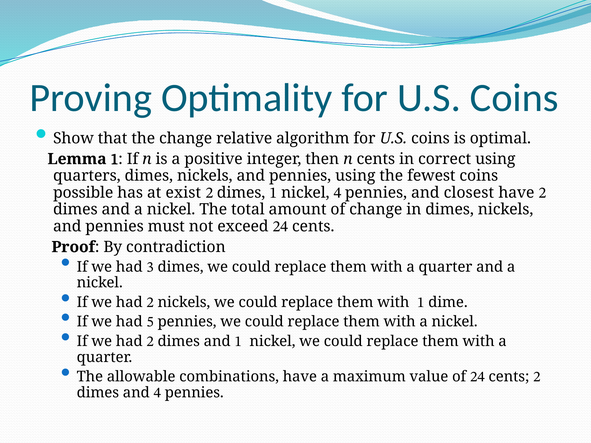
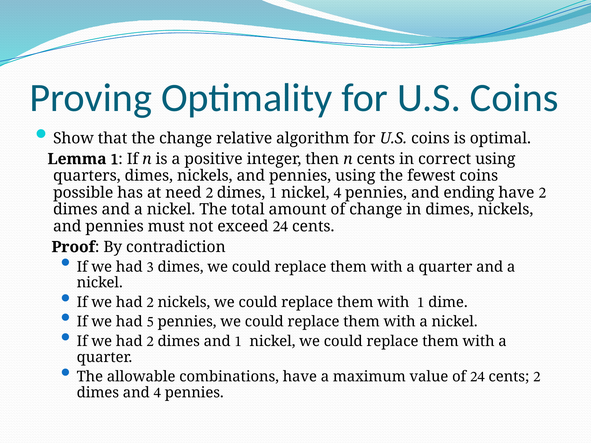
exist: exist -> need (183, 193)
closest: closest -> ending (469, 193)
